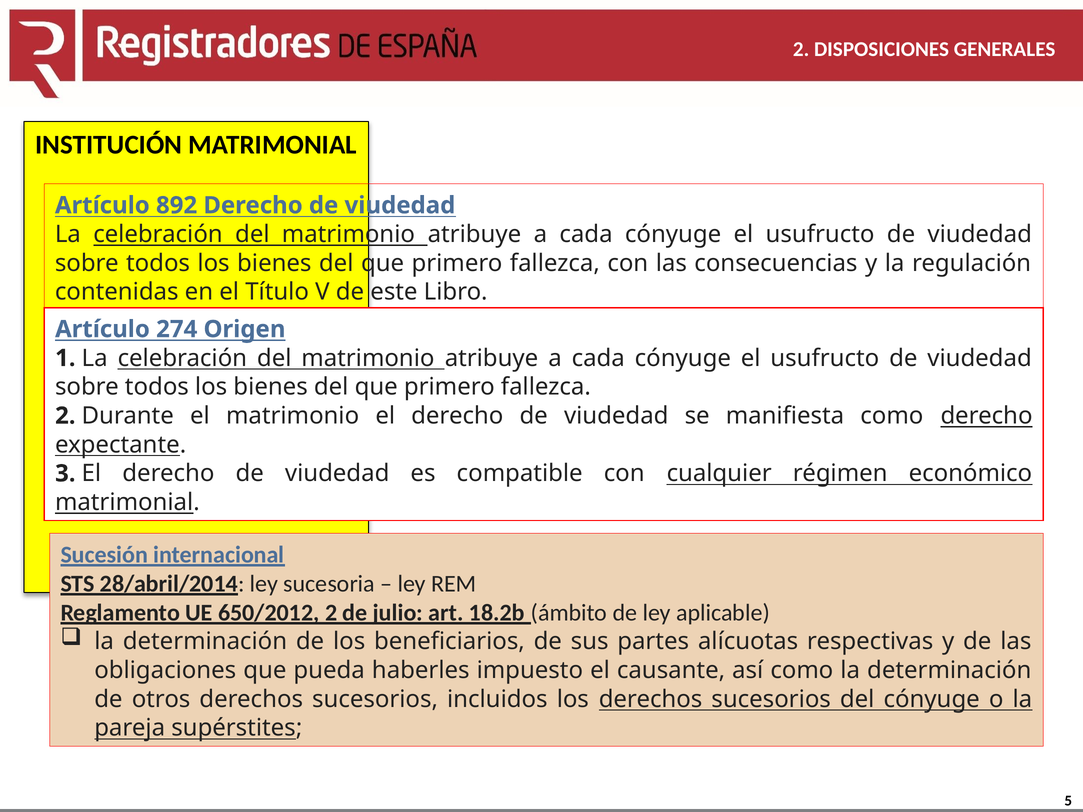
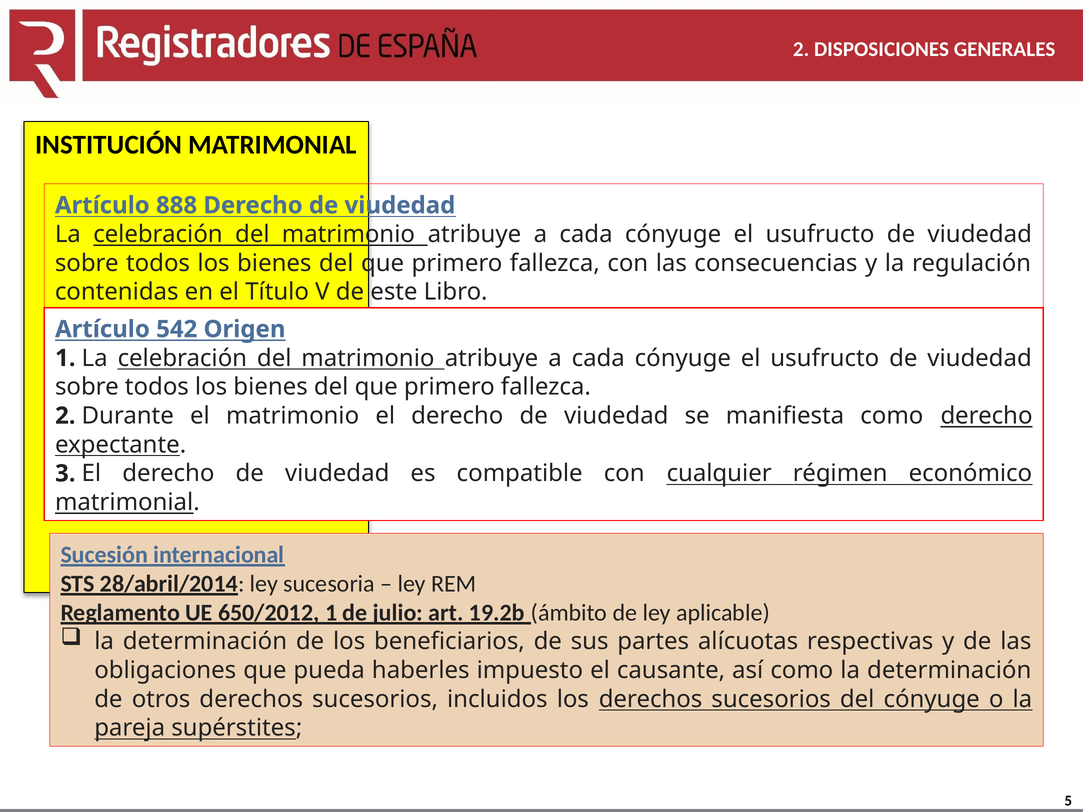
892: 892 -> 888 (177, 205)
274: 274 -> 542 (177, 329)
650/2012 2: 2 -> 1 (331, 613)
18.2b: 18.2b -> 19.2b (497, 613)
